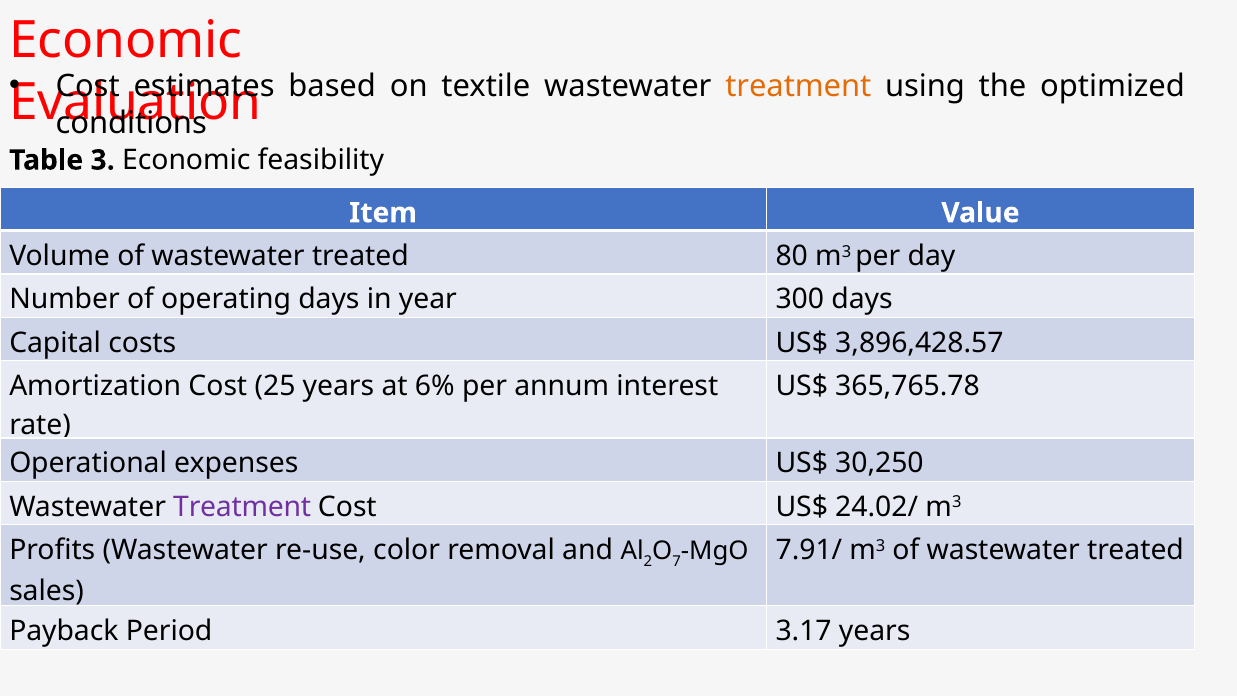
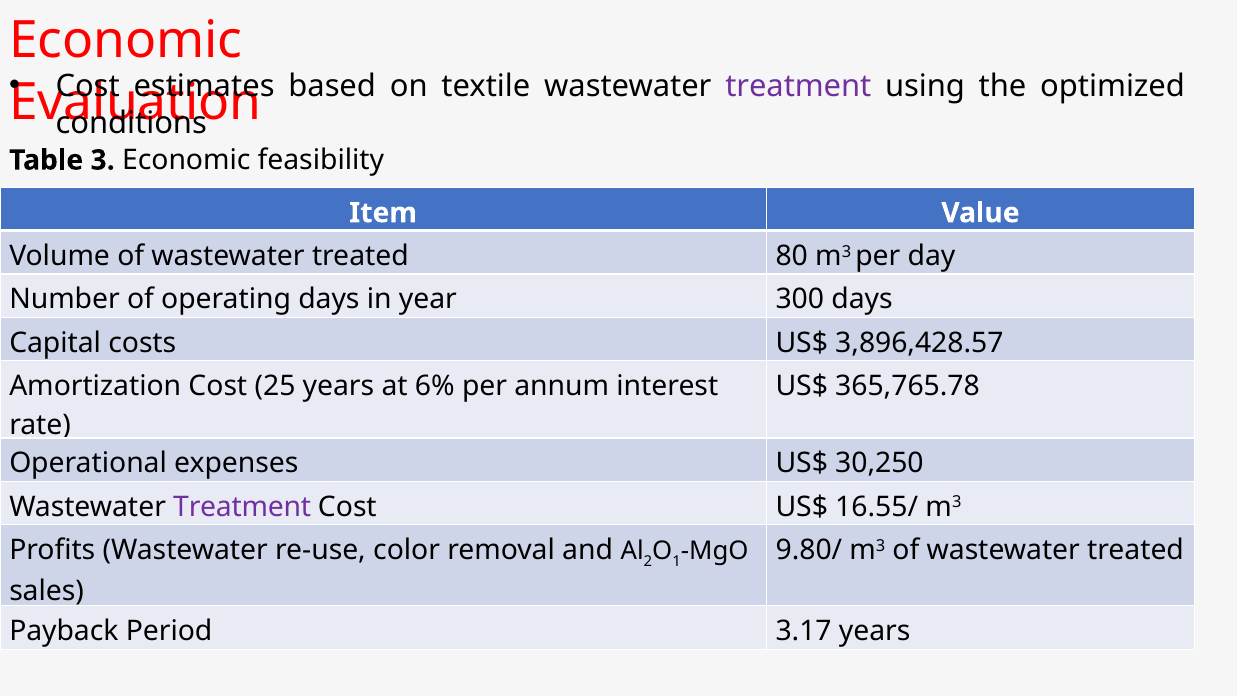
treatment colour: orange -> purple (798, 86)
24.02/: 24.02/ -> 16.55/ (877, 507)
7: 7 -> 1 (677, 561)
7.91/: 7.91/ -> 9.80/ (809, 550)
